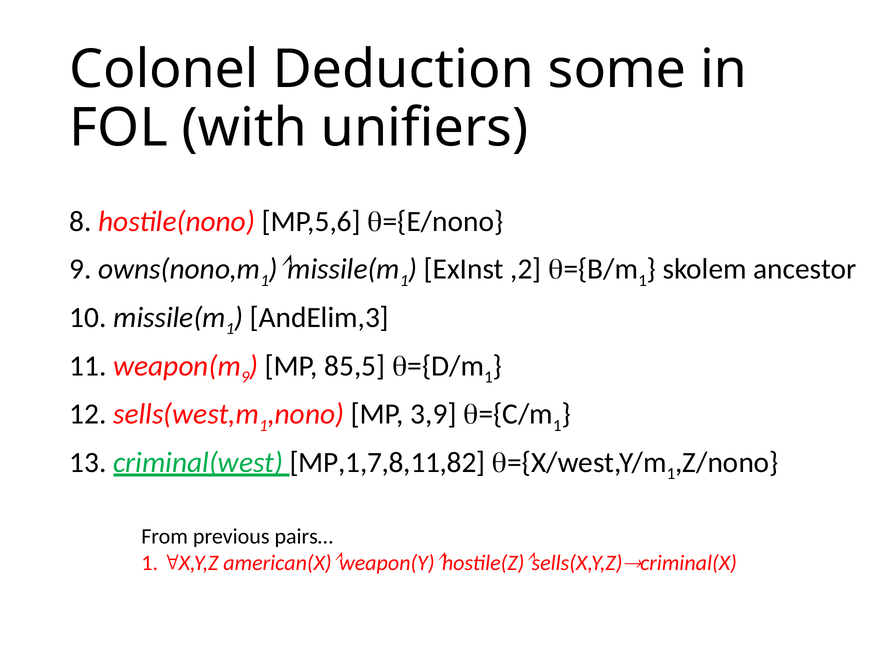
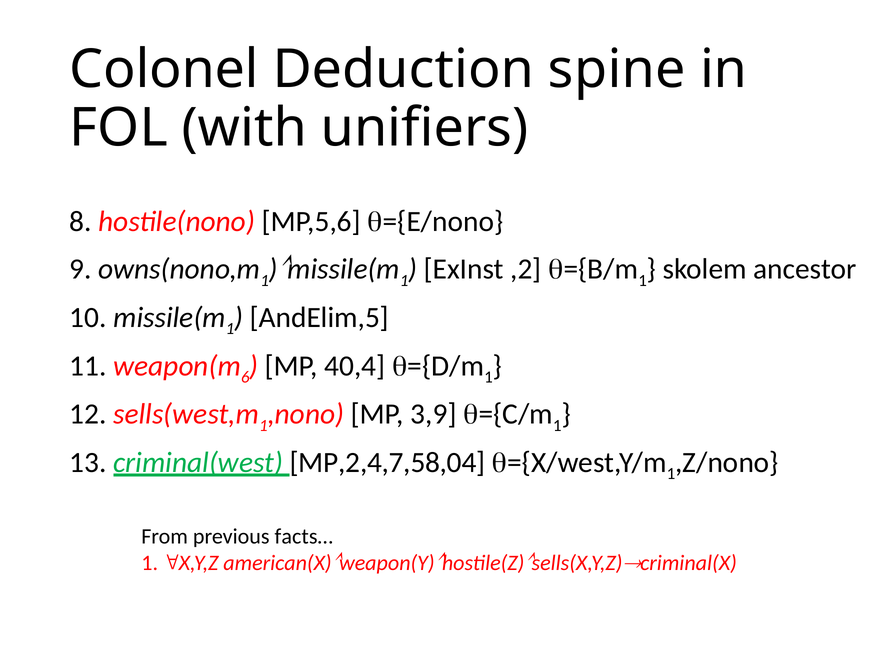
some: some -> spine (617, 70)
AndElim,3: AndElim,3 -> AndElim,5 (319, 318)
9: 9 -> 6 (245, 377)
85,5: 85,5 -> 40,4 (355, 366)
MP,1,7,8,11,82: MP,1,7,8,11,82 -> MP,2,4,7,58,04 (387, 463)
pairs…: pairs… -> facts… (304, 537)
